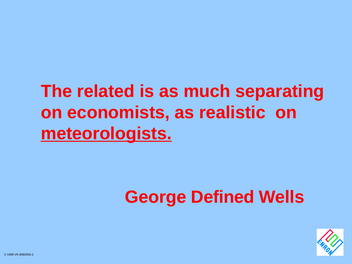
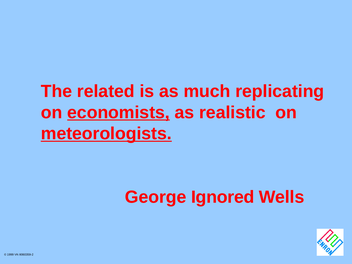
separating: separating -> replicating (280, 91)
economists underline: none -> present (118, 113)
Defined: Defined -> Ignored (223, 197)
